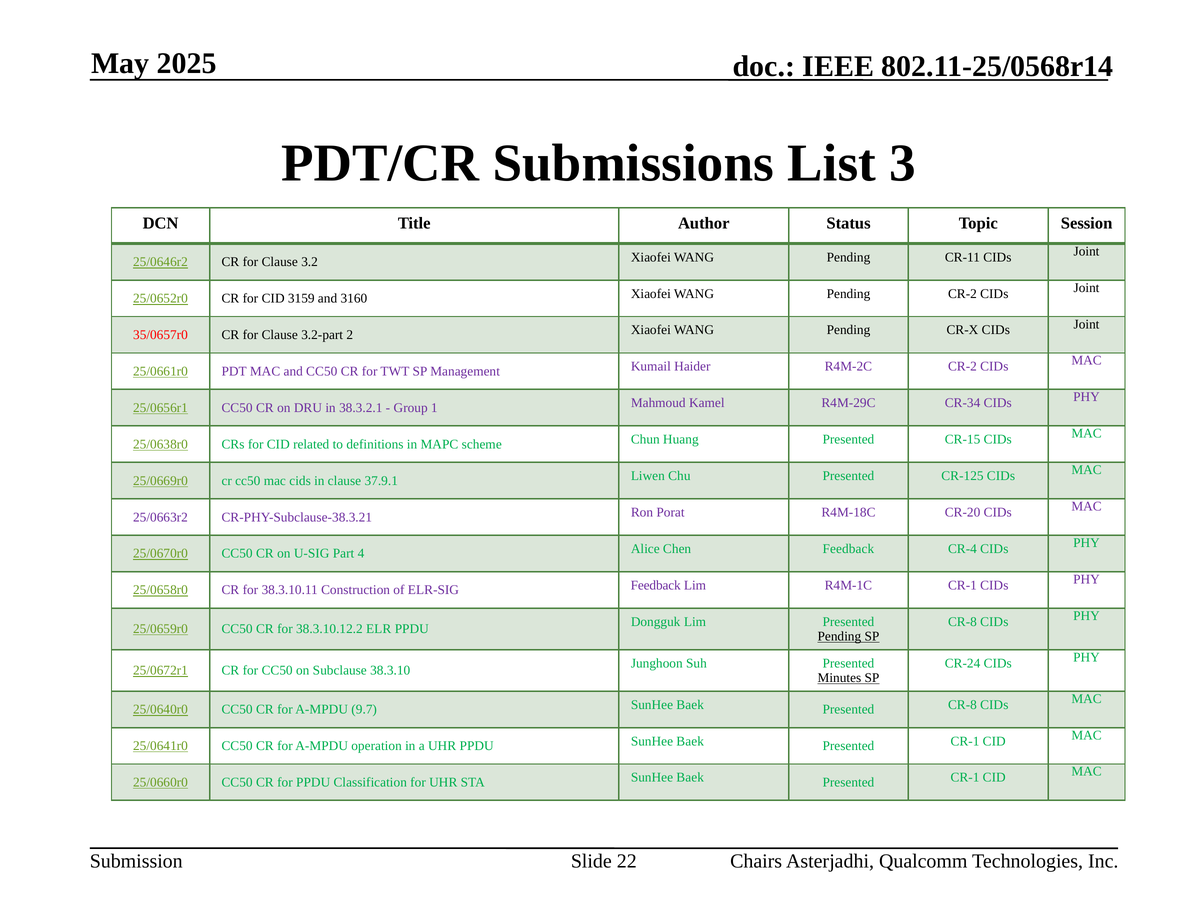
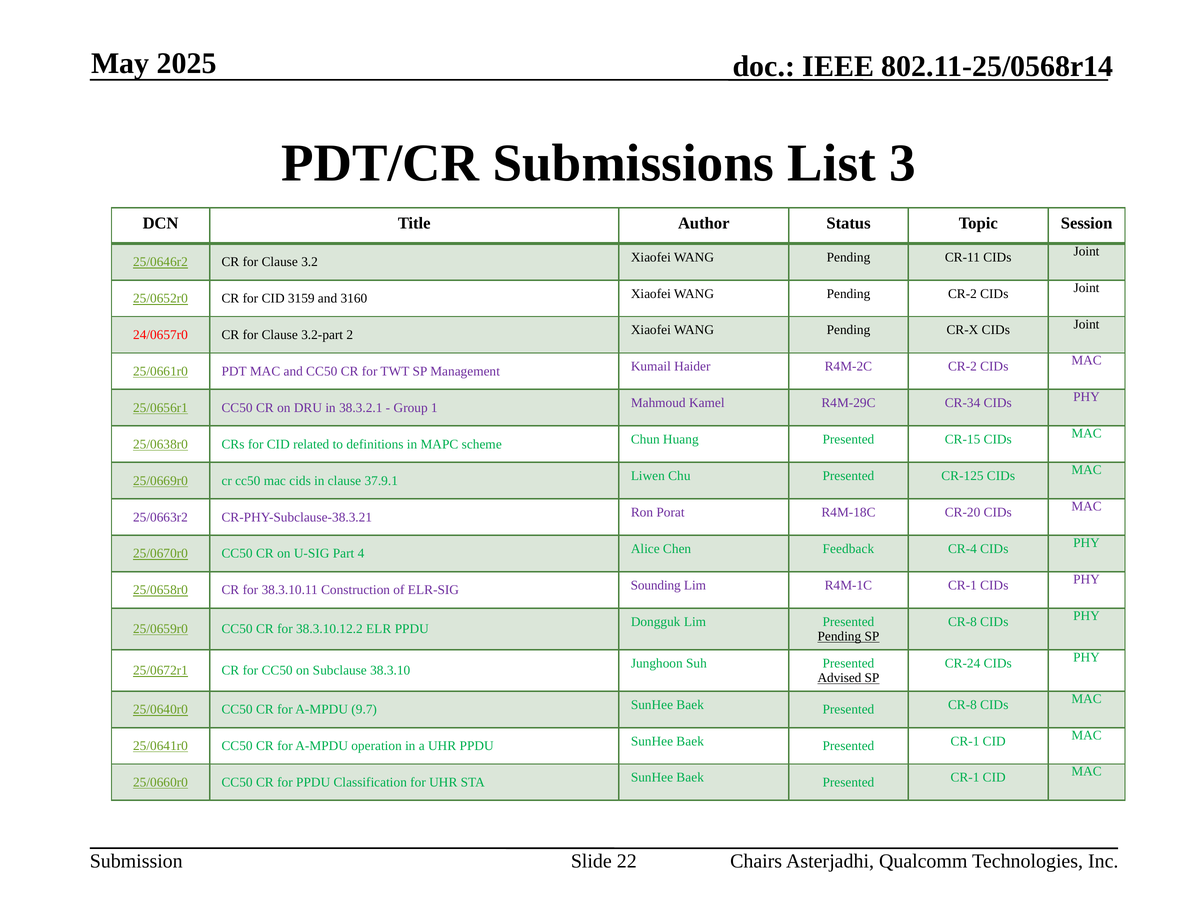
35/0657r0: 35/0657r0 -> 24/0657r0 (160, 335)
ELR-SIG Feedback: Feedback -> Sounding (656, 586)
Minutes: Minutes -> Advised (839, 678)
